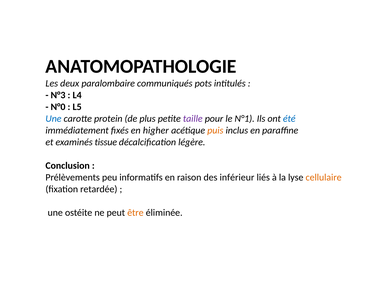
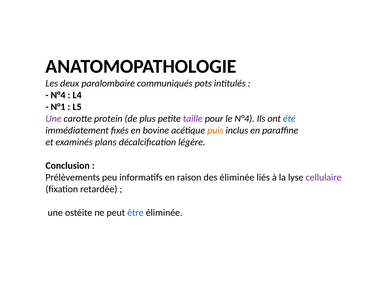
N°3: N°3 -> N°4 (58, 95)
N°0: N°0 -> N°1 (58, 107)
Une colour: blue -> purple (53, 119)
le N°1: N°1 -> N°4 (245, 119)
higher: higher -> bovine (156, 130)
tissue: tissue -> plans (106, 142)
des inférieur: inférieur -> éliminée (237, 177)
cellulaire colour: orange -> purple (324, 177)
être colour: orange -> blue (135, 213)
